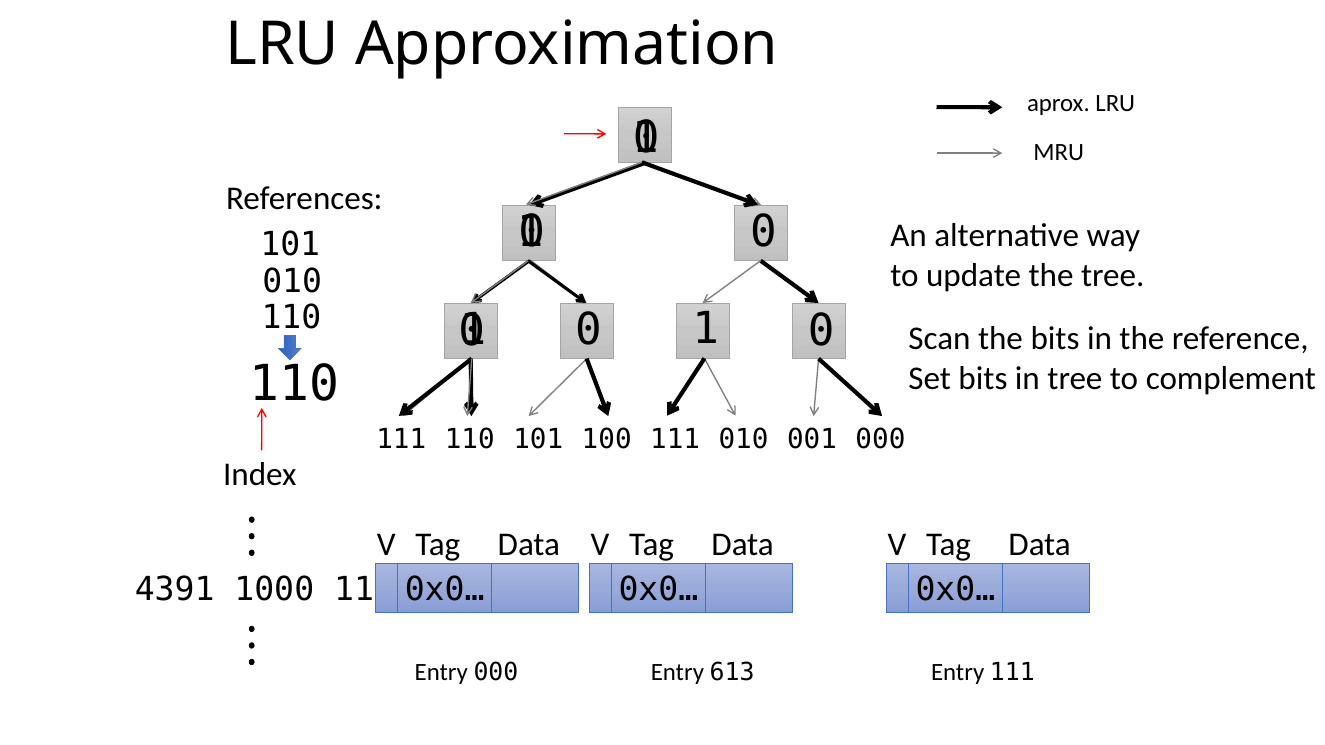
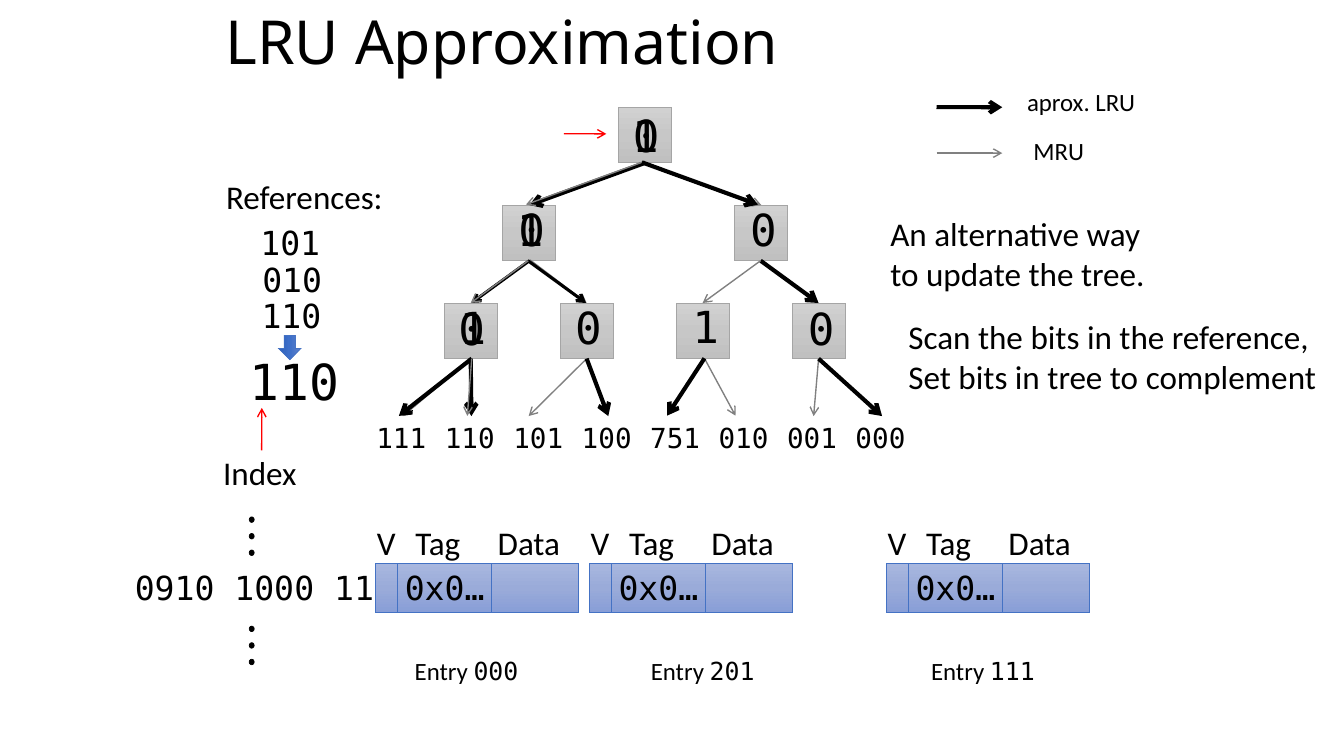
100 111: 111 -> 751 (675, 440)
4391: 4391 -> 0910 (175, 590)
613: 613 -> 201 (732, 672)
